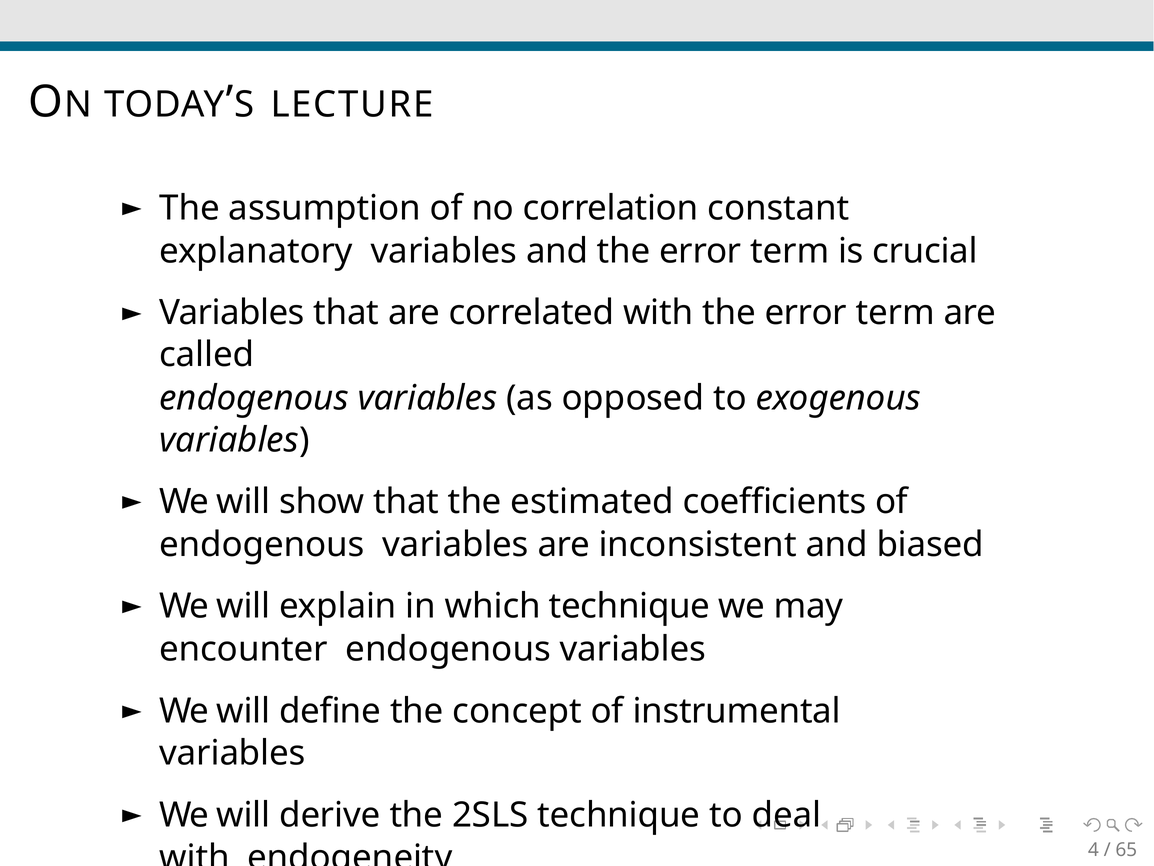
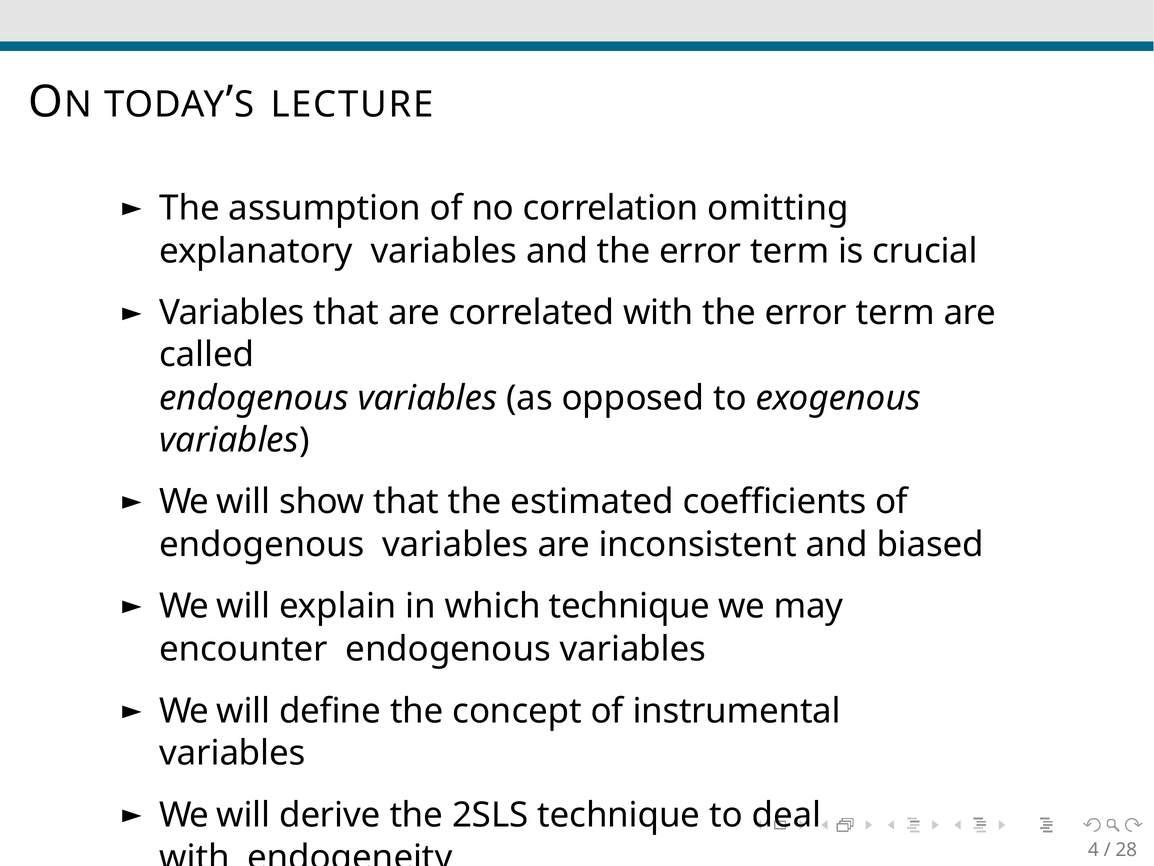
constant: constant -> omitting (778, 208)
65: 65 -> 28 (1126, 850)
